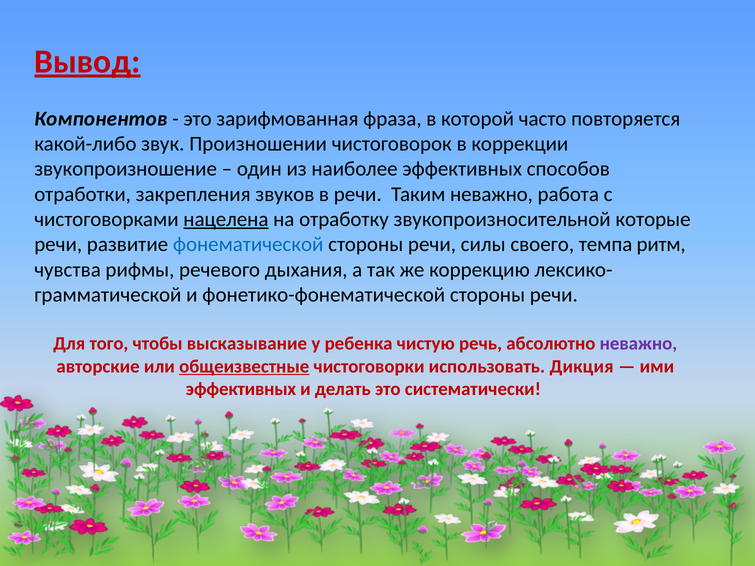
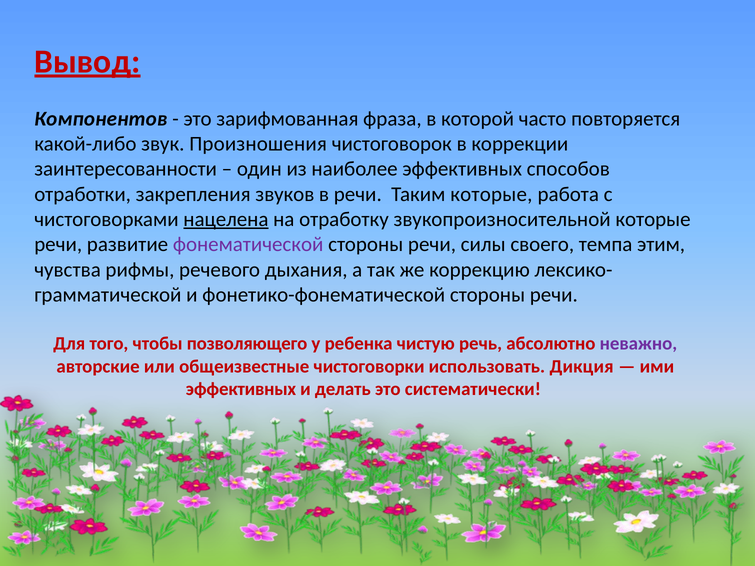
Произношении: Произношении -> Произношения (258, 144)
звукопроизношение: звукопроизношение -> заинтересованности (126, 169)
Таким неважно: неважно -> которые (491, 194)
фонематической colour: blue -> purple (248, 245)
ритм: ритм -> этим (661, 245)
высказывание: высказывание -> позволяющего (247, 344)
общеизвестные underline: present -> none (244, 367)
